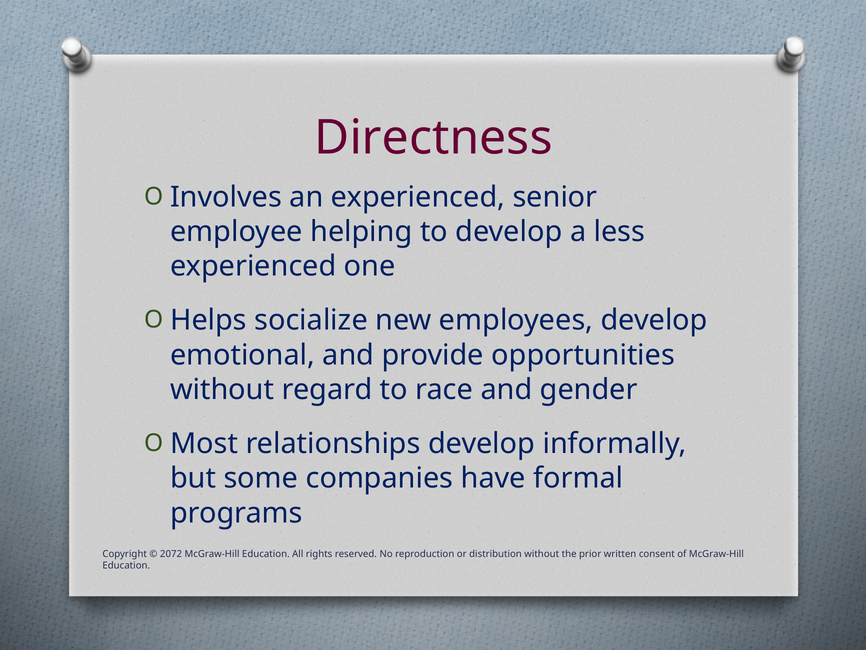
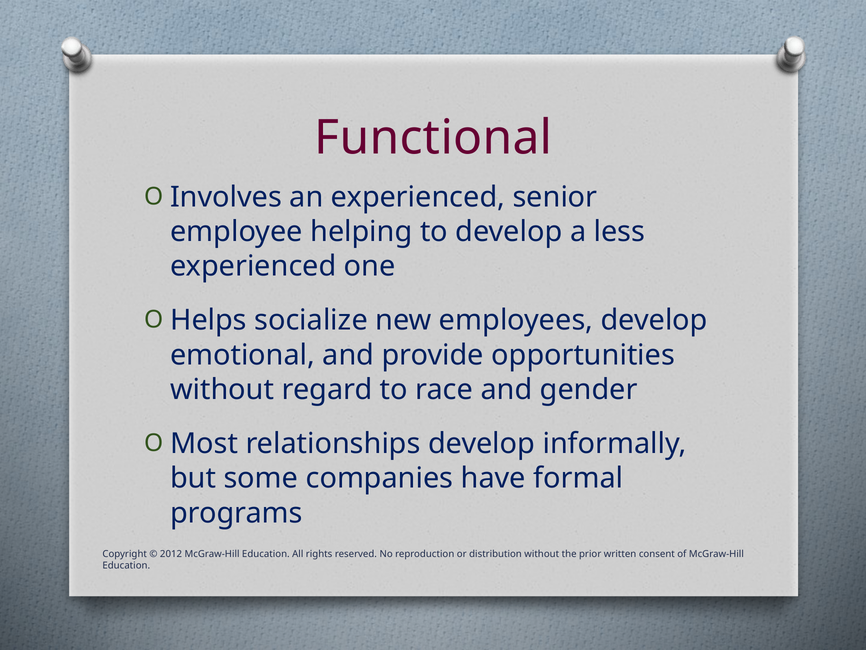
Directness: Directness -> Functional (433, 138)
2072: 2072 -> 2012 (171, 553)
